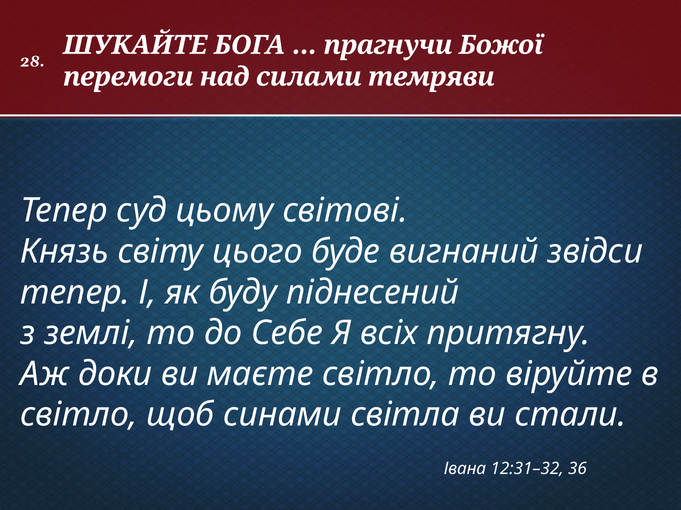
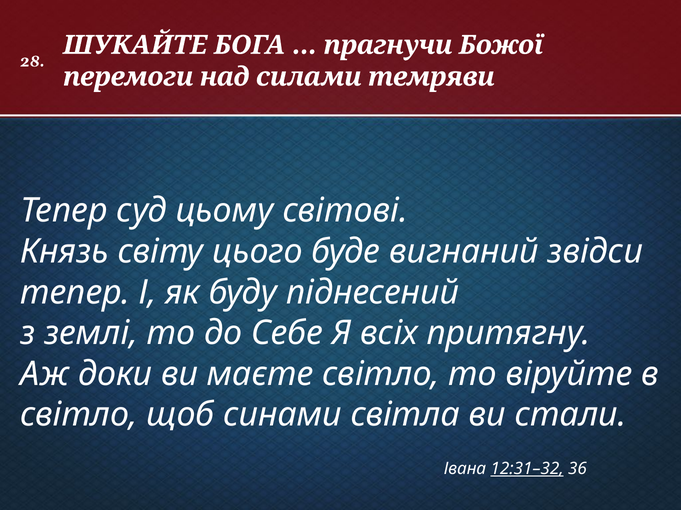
12:31–32 underline: none -> present (527, 469)
